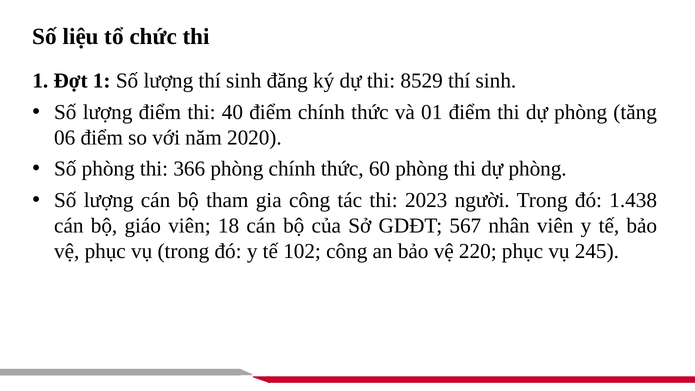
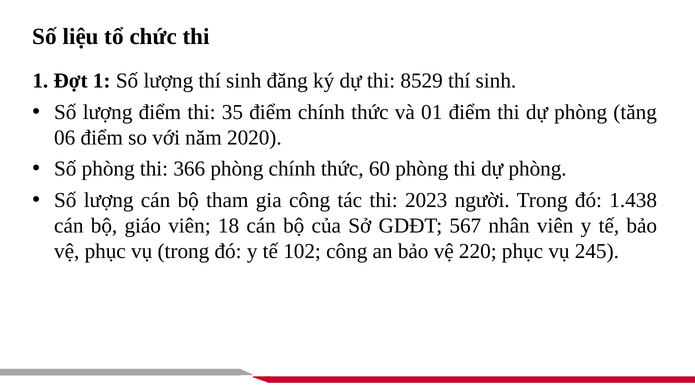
40: 40 -> 35 (232, 112)
